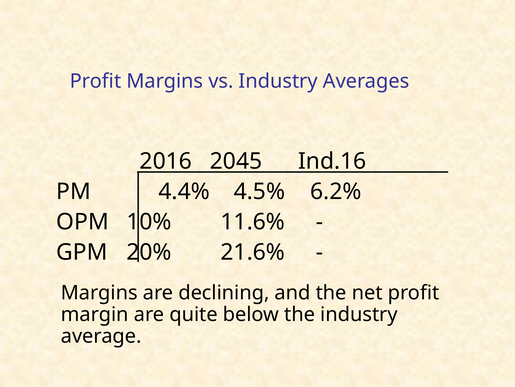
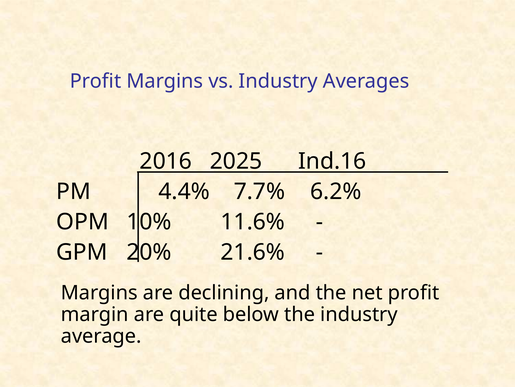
2045: 2045 -> 2025 (236, 161)
4.5%: 4.5% -> 7.7% (259, 191)
